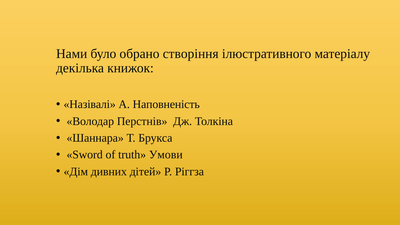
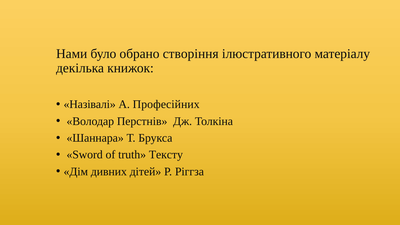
Наповненість: Наповненість -> Професійних (166, 104)
Умови: Умови -> Тексту (166, 155)
